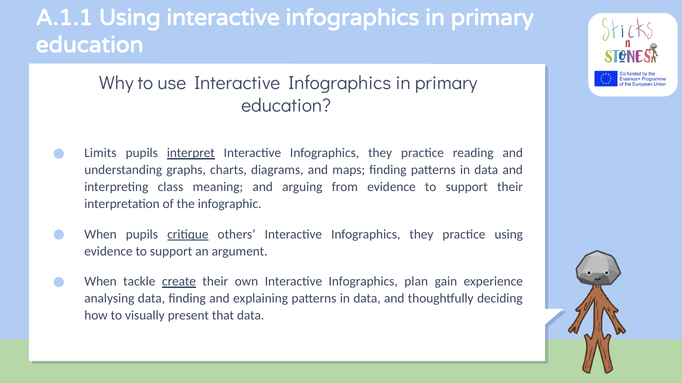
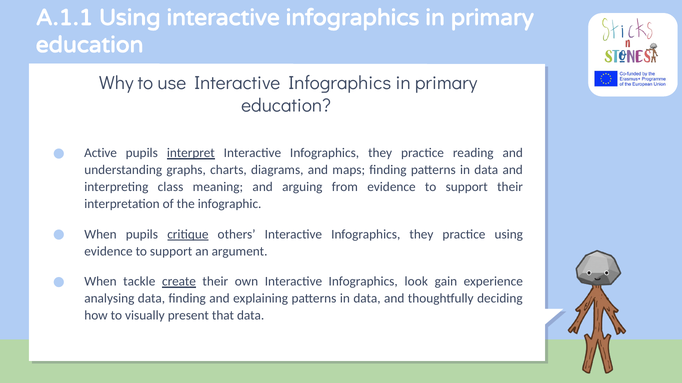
Limits: Limits -> Active (101, 153)
plan: plan -> look (416, 282)
